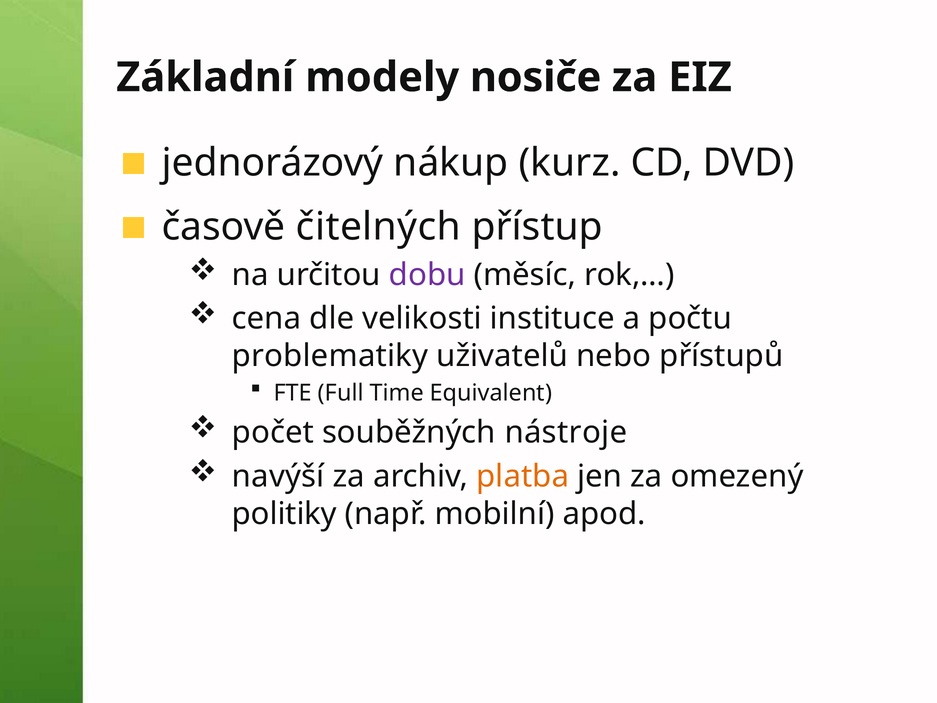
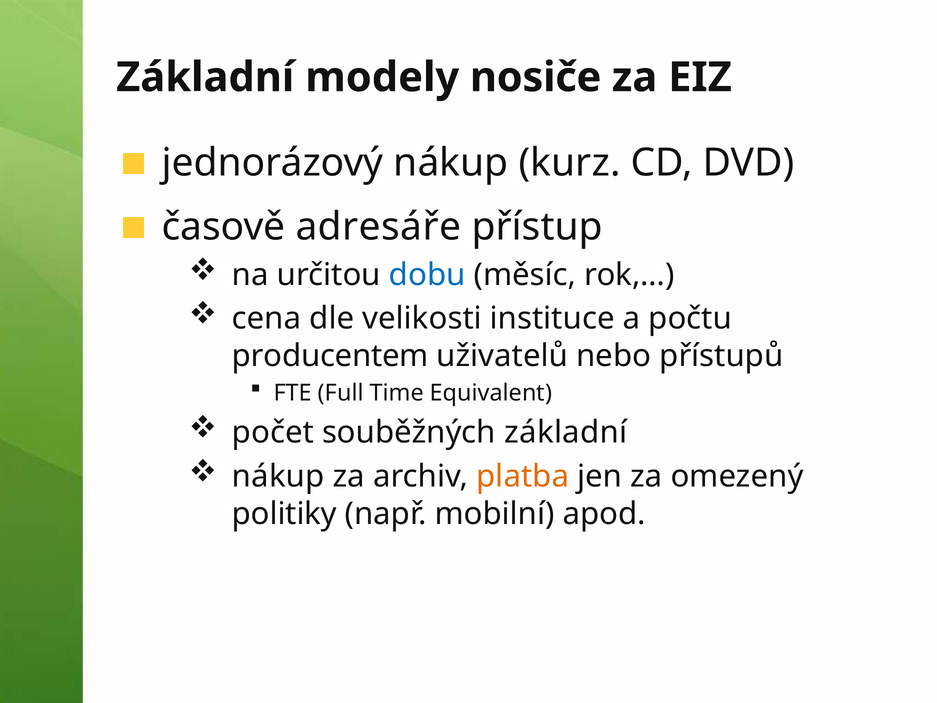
čitelných: čitelných -> adresáře (378, 227)
dobu colour: purple -> blue (427, 275)
problematiky: problematiky -> producentem (330, 356)
souběžných nástroje: nástroje -> základní (566, 432)
navýší: navýší -> nákup (278, 476)
